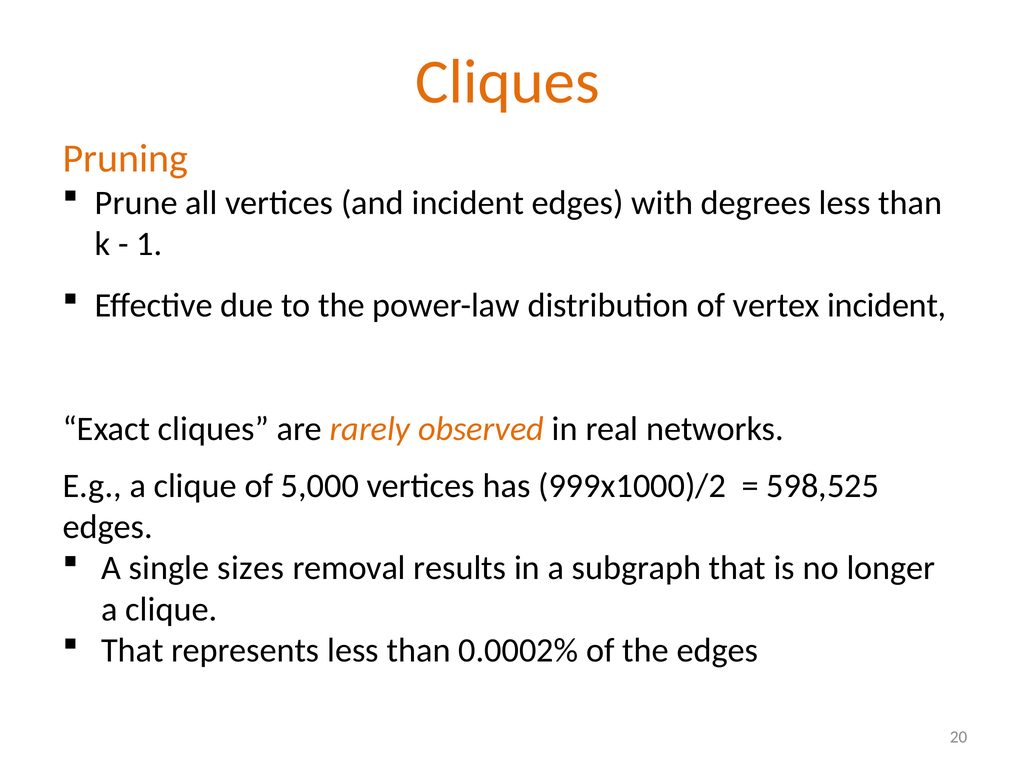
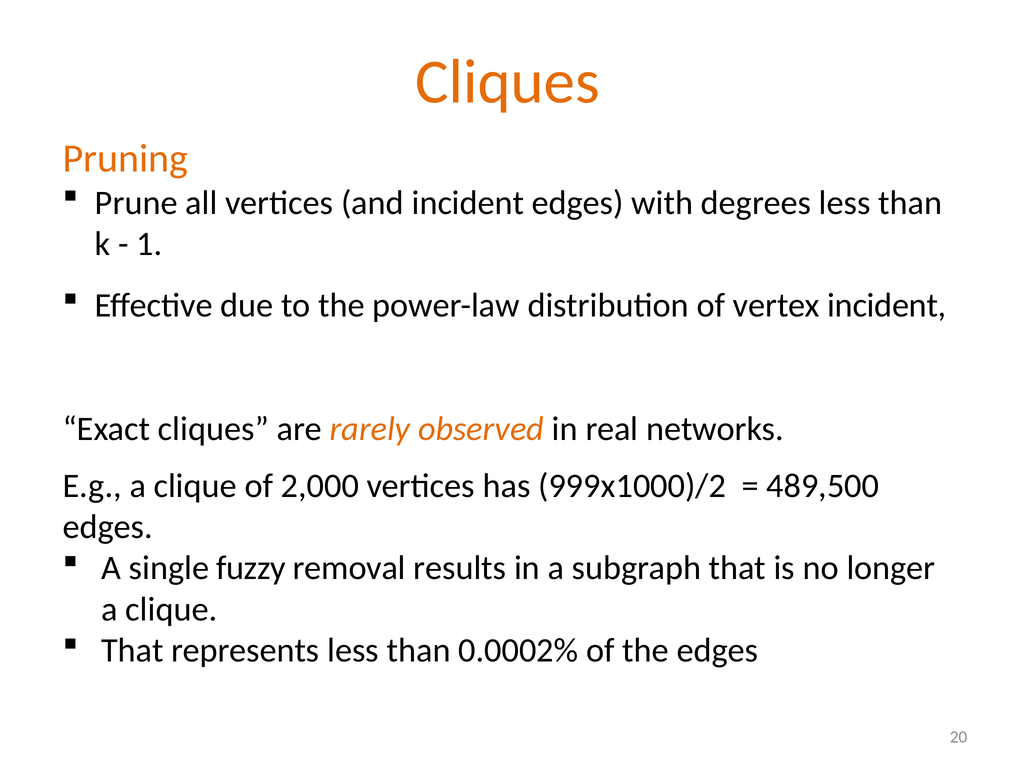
5,000: 5,000 -> 2,000 (320, 486)
598,525: 598,525 -> 489,500 (823, 486)
sizes: sizes -> fuzzy (251, 568)
